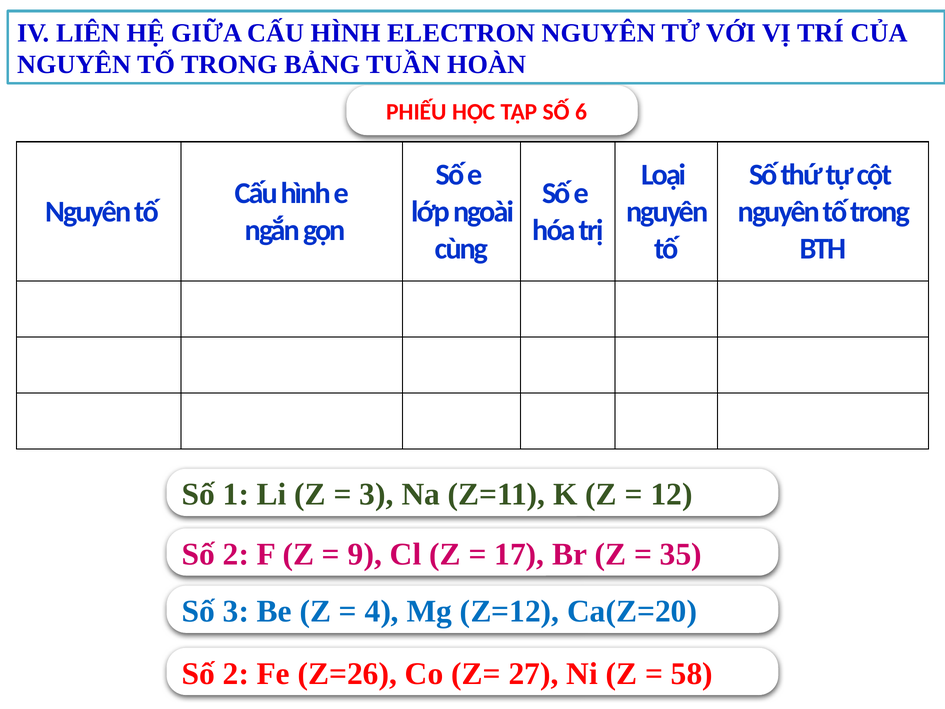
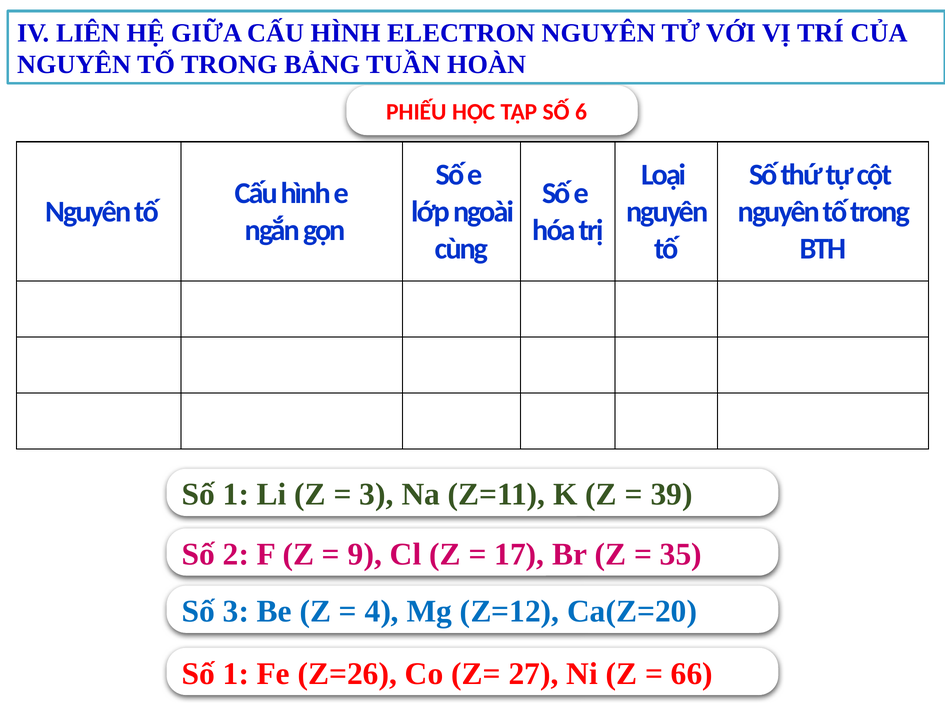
12: 12 -> 39 (672, 494)
2: 2 -> 1 (236, 673)
58: 58 -> 66 (692, 673)
